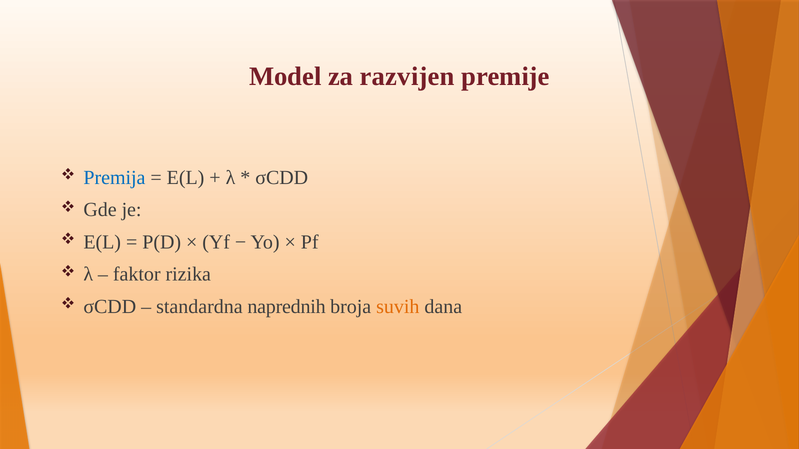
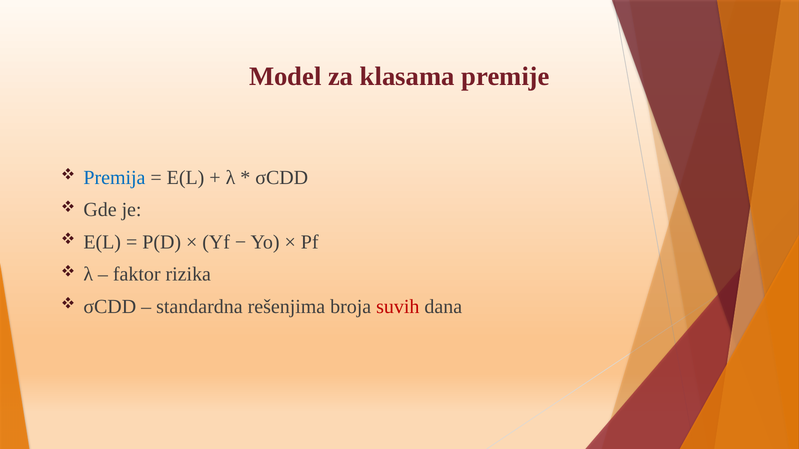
razvijen: razvijen -> klasama (407, 76)
naprednih: naprednih -> rešenjima (286, 307)
suvih colour: orange -> red (398, 307)
